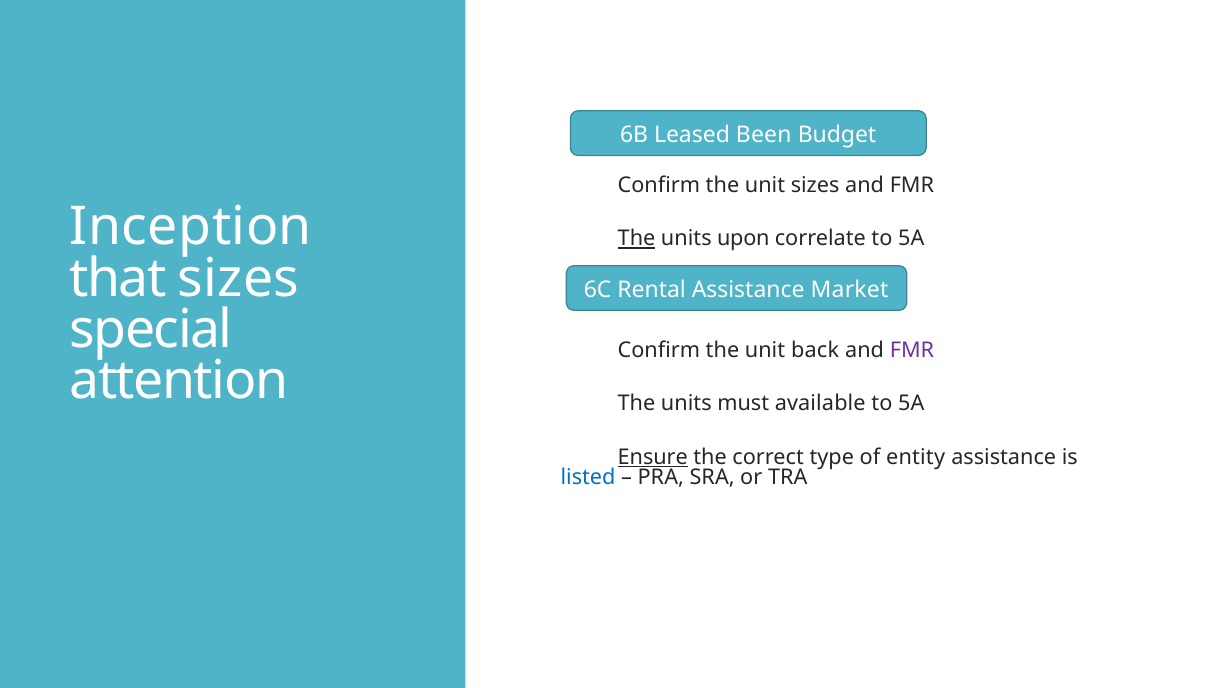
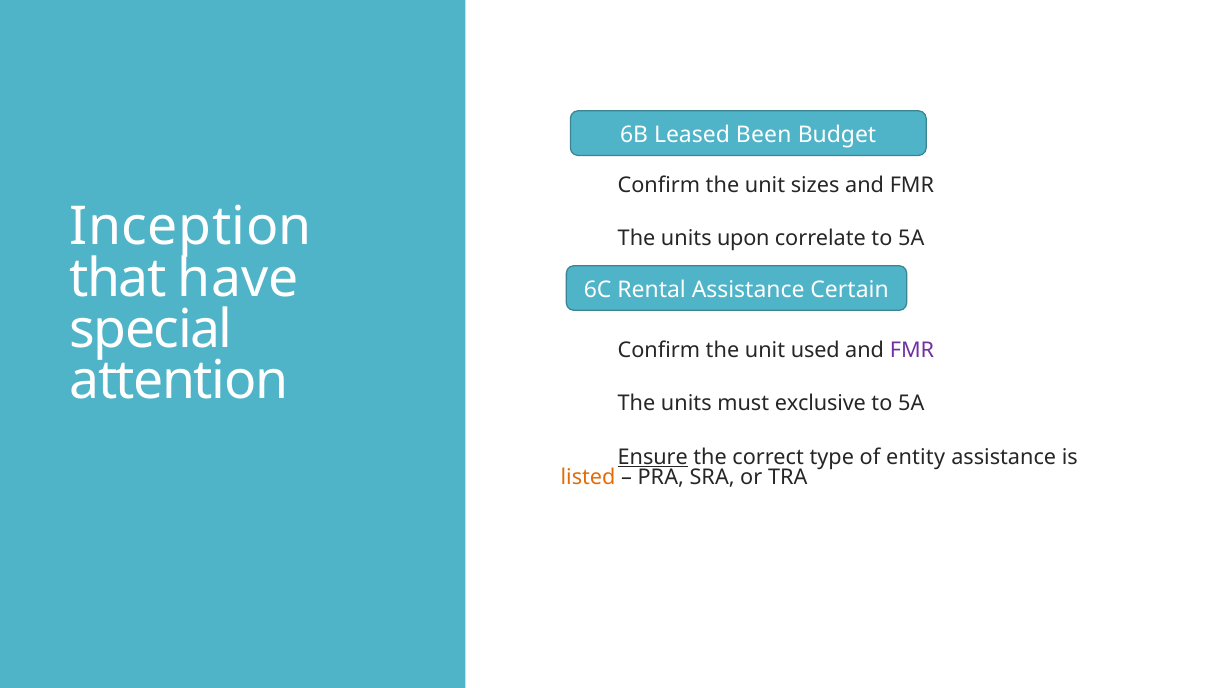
The underline: present -> none (637, 239)
that sizes: sizes -> have (238, 278)
Market: Market -> Certain (850, 290)
back: back -> used (815, 350)
available: available -> exclusive (820, 404)
listed colour: blue -> orange (588, 477)
